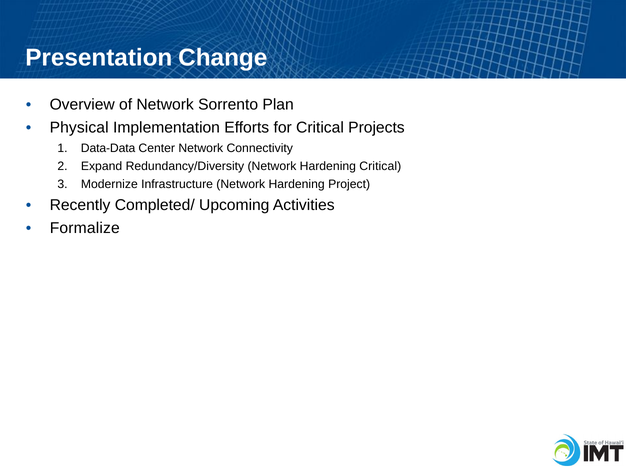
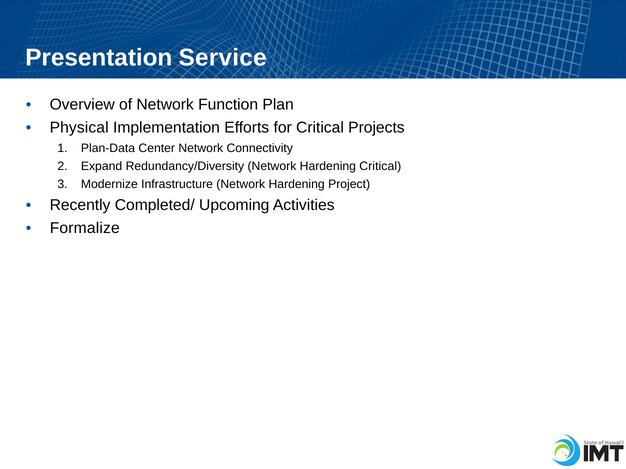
Change: Change -> Service (223, 58)
Sorrento: Sorrento -> Function (228, 105)
Data-Data: Data-Data -> Plan-Data (108, 148)
